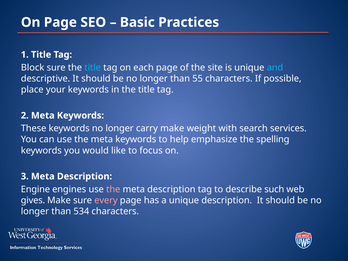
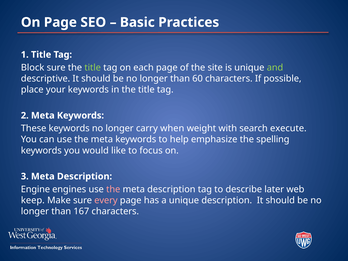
title colour: light blue -> light green (93, 68)
and colour: light blue -> light green (275, 68)
55: 55 -> 60 (198, 79)
carry make: make -> when (172, 128)
services: services -> execute (288, 128)
such: such -> later (274, 189)
gives: gives -> keep (33, 200)
534: 534 -> 167 (81, 211)
